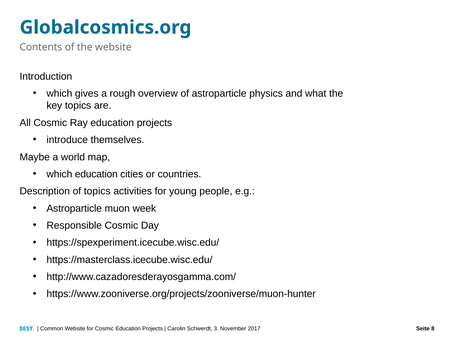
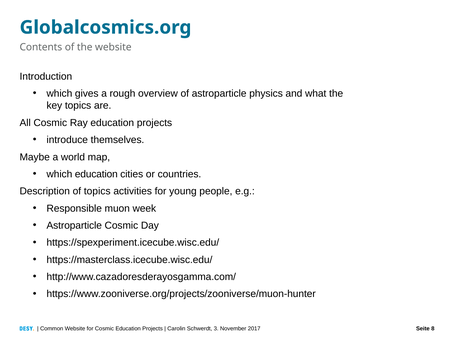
Astroparticle: Astroparticle -> Responsible (74, 209)
Responsible: Responsible -> Astroparticle (74, 226)
